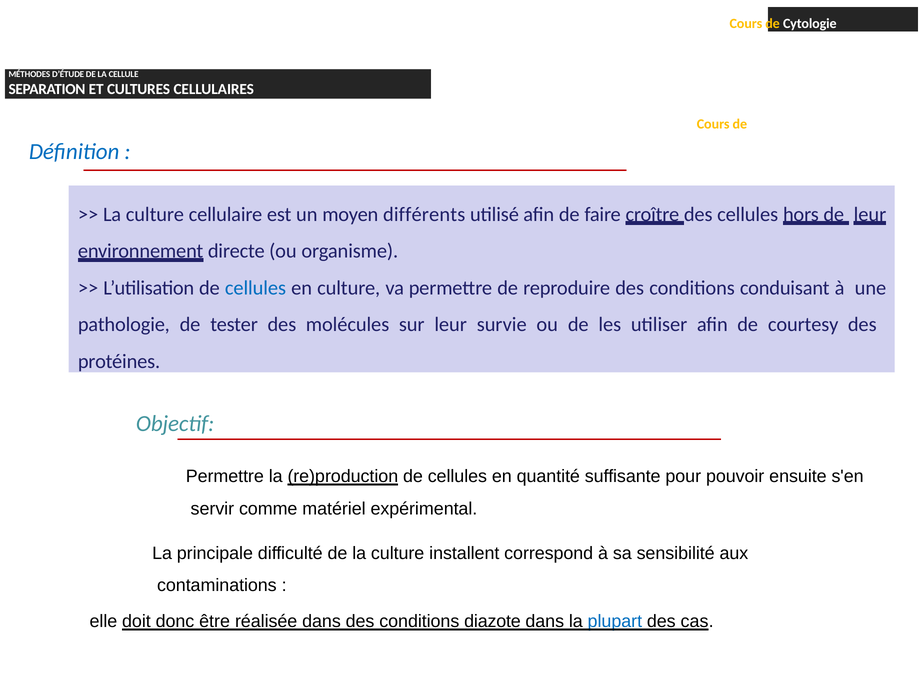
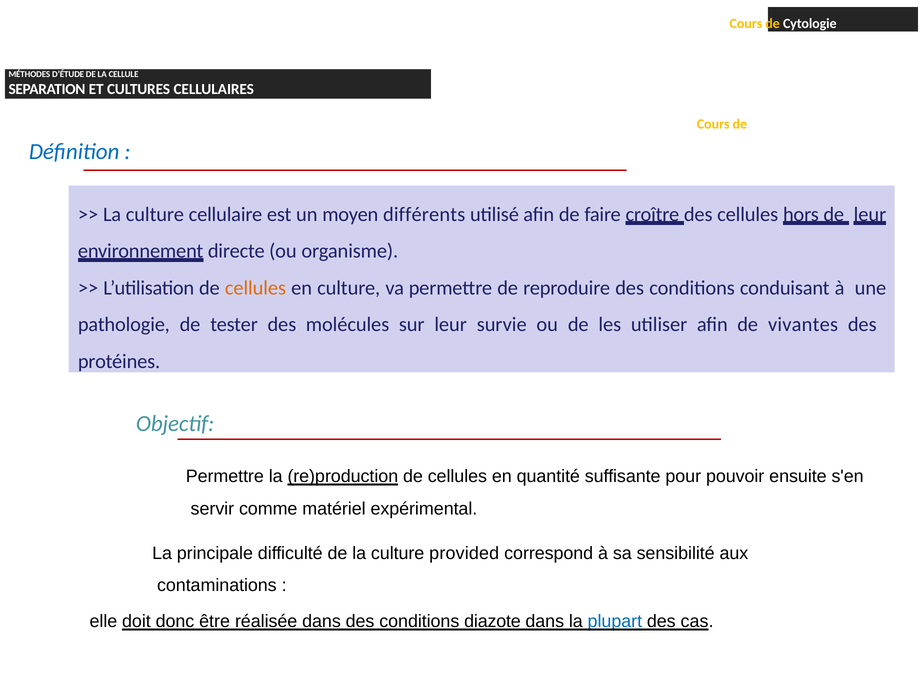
cellules colour: blue -> orange (255, 288)
courtesy: courtesy -> vivantes (803, 325)
installent: installent -> provided (464, 553)
